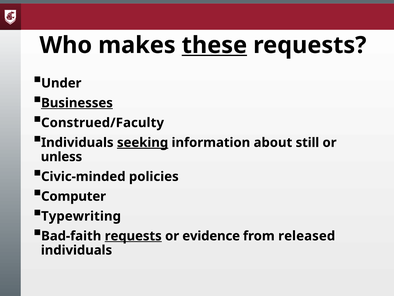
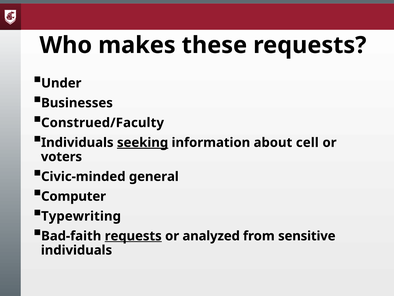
these underline: present -> none (214, 45)
Businesses underline: present -> none (77, 103)
still: still -> cell (307, 142)
unless: unless -> voters (61, 157)
policies: policies -> general (154, 176)
evidence: evidence -> analyzed (211, 236)
released: released -> sensitive (307, 236)
